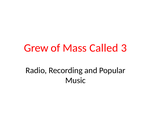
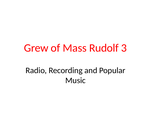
Called: Called -> Rudolf (104, 48)
